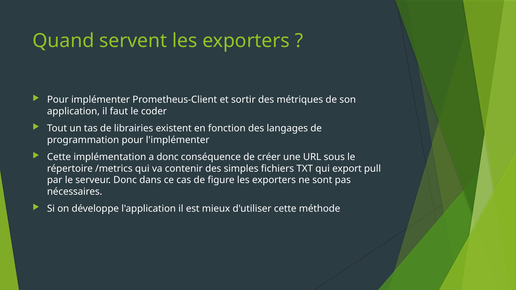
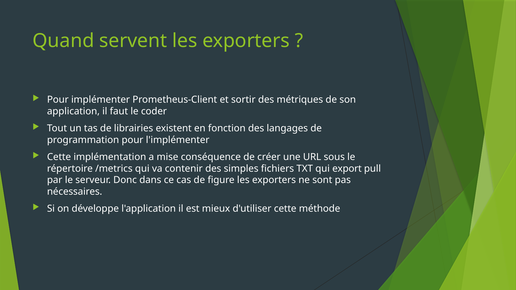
a donc: donc -> mise (167, 157)
